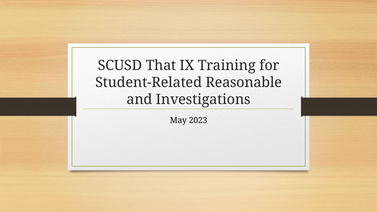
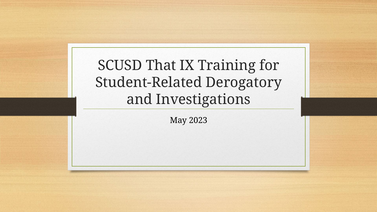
Reasonable: Reasonable -> Derogatory (244, 82)
